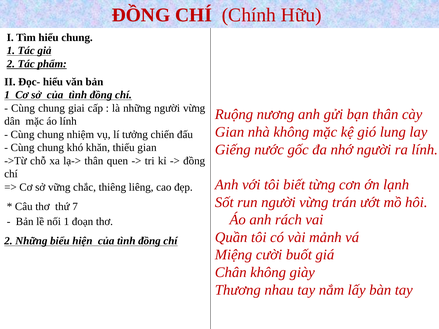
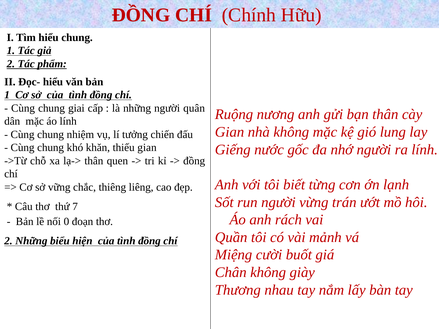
những người vừng: vừng -> quân (194, 108)
nối 1: 1 -> 0 (66, 222)
